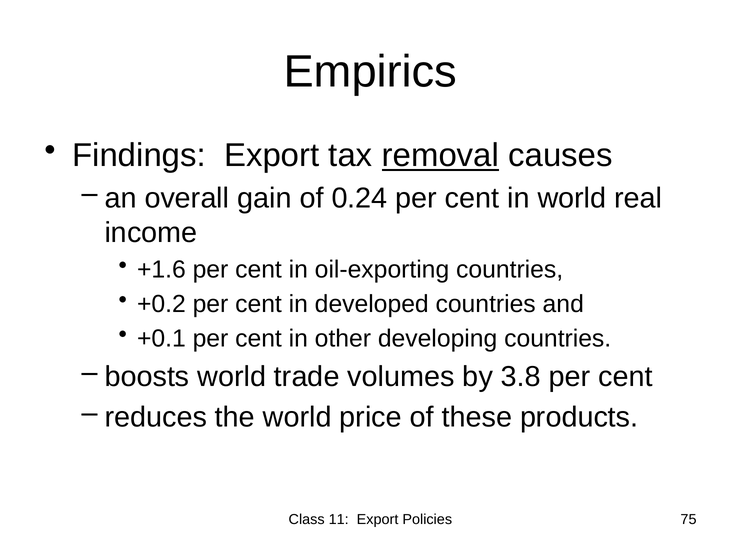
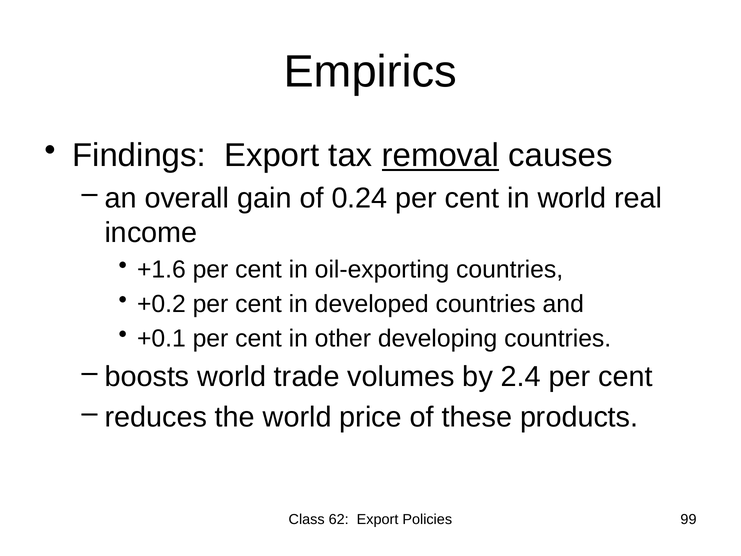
3.8: 3.8 -> 2.4 (521, 377)
11: 11 -> 62 (339, 519)
75: 75 -> 99 (689, 519)
